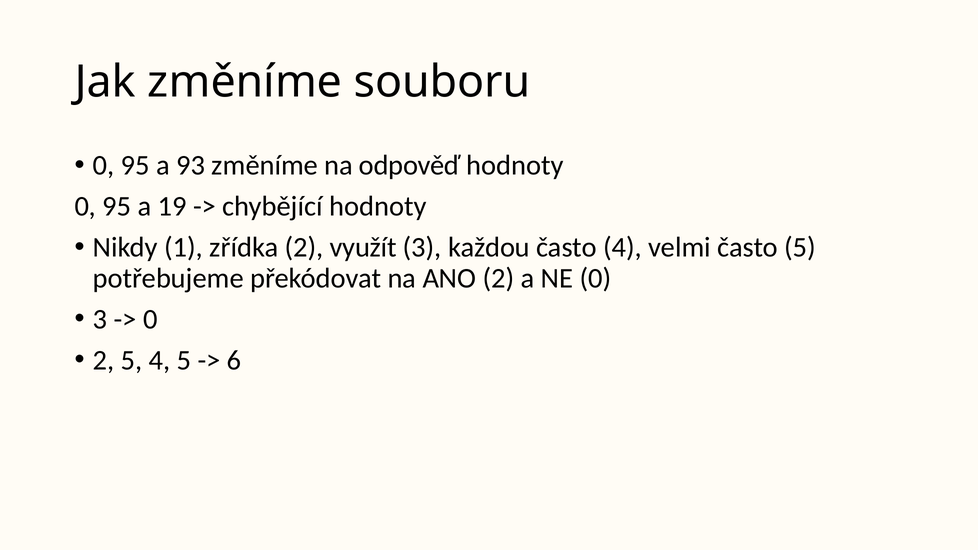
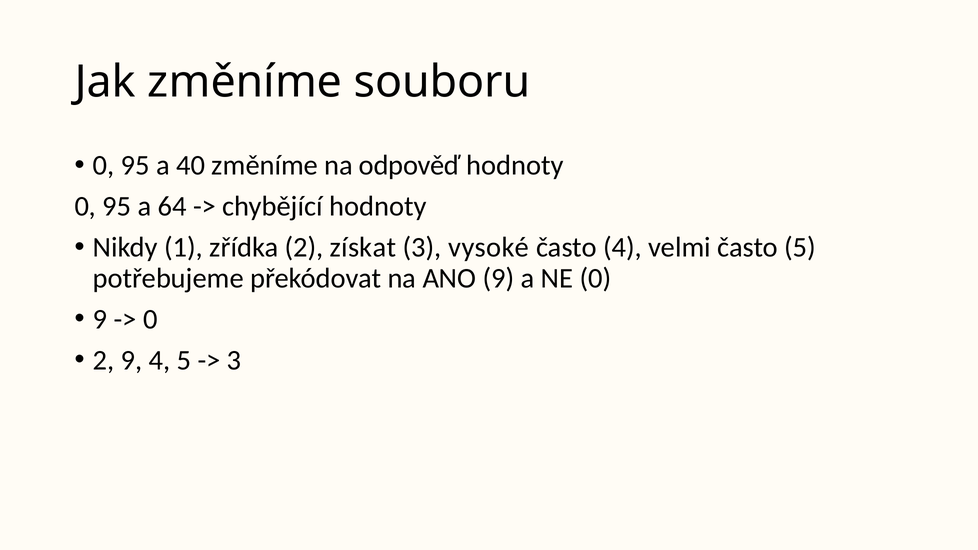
93: 93 -> 40 (191, 165)
19: 19 -> 64 (172, 206)
využít: využít -> získat (363, 247)
každou: každou -> vysoké (489, 247)
ANO 2: 2 -> 9 (499, 278)
3: 3 -> 9 (100, 319)
2 5: 5 -> 9 (132, 360)
6: 6 -> 3 (234, 360)
